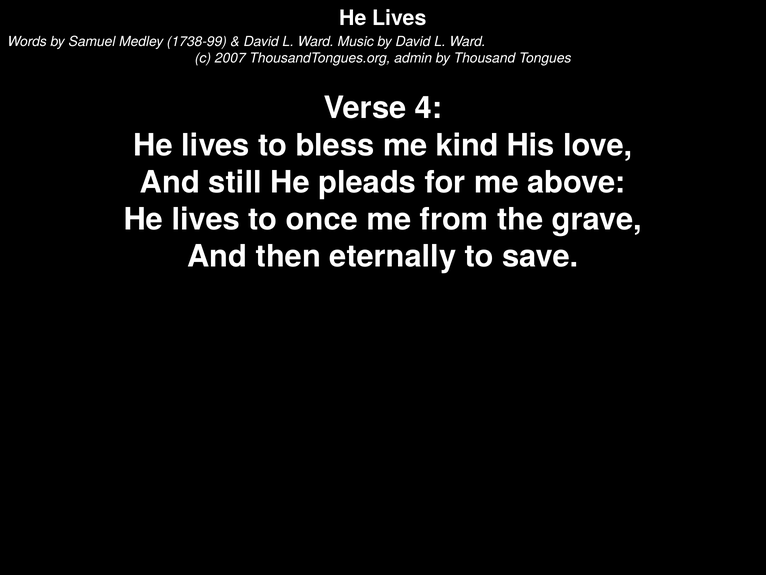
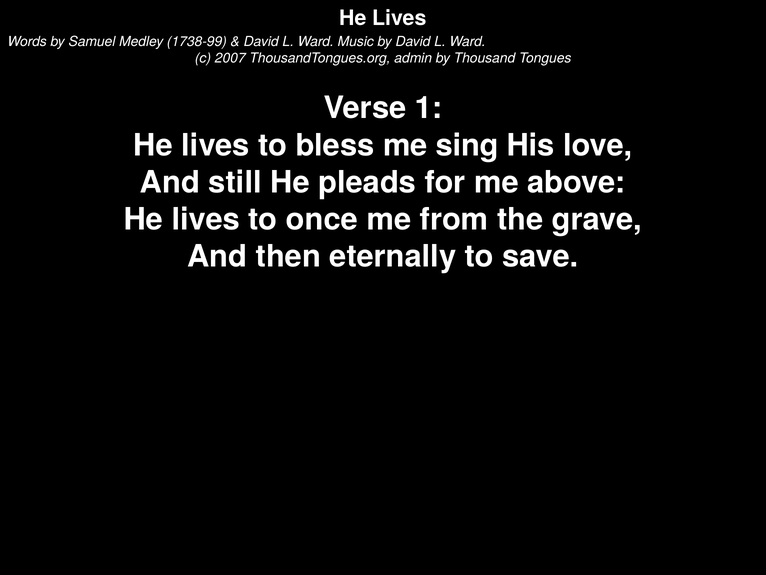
4: 4 -> 1 (429, 108)
kind: kind -> sing (467, 145)
